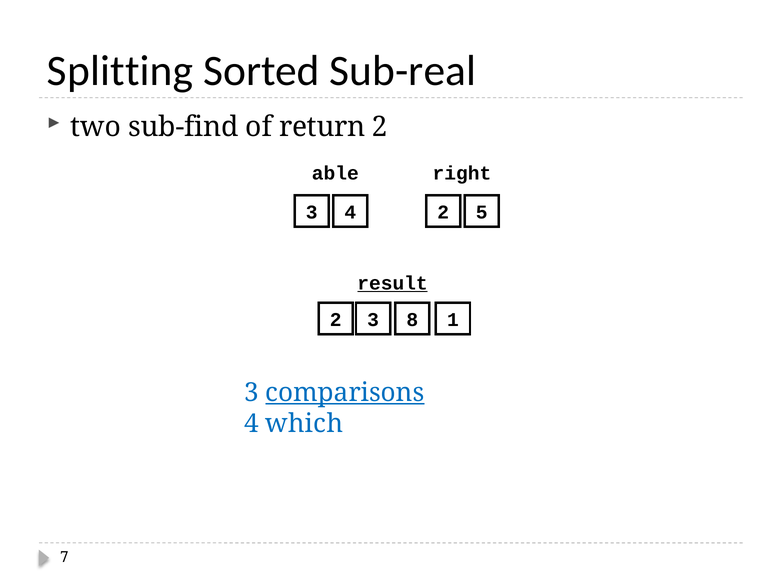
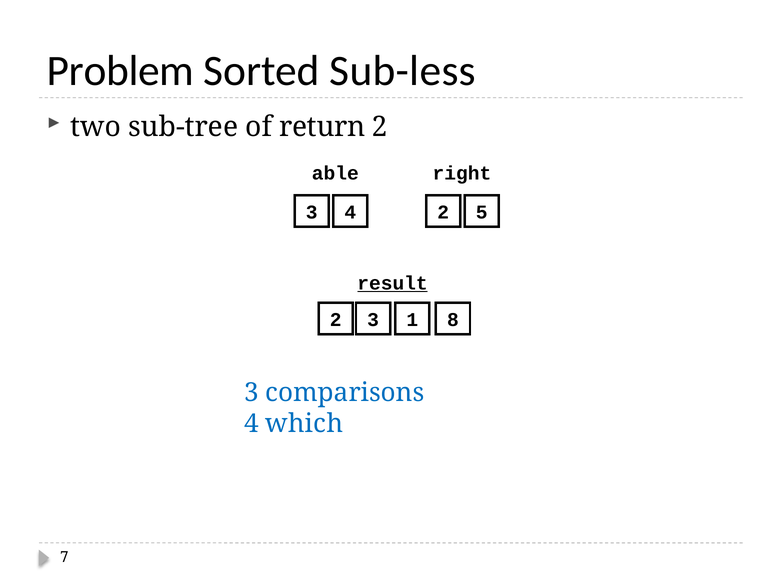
Splitting: Splitting -> Problem (120, 71)
Sub-real: Sub-real -> Sub-less (403, 71)
sub-find: sub-find -> sub-tree (183, 127)
8: 8 -> 1 (412, 320)
1: 1 -> 8 (453, 320)
comparisons underline: present -> none (345, 393)
